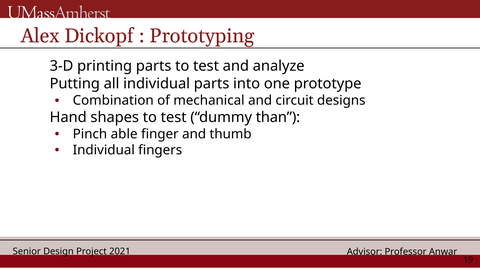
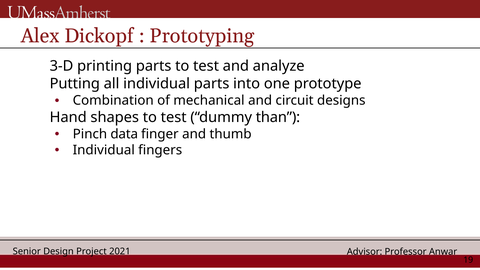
able: able -> data (124, 134)
